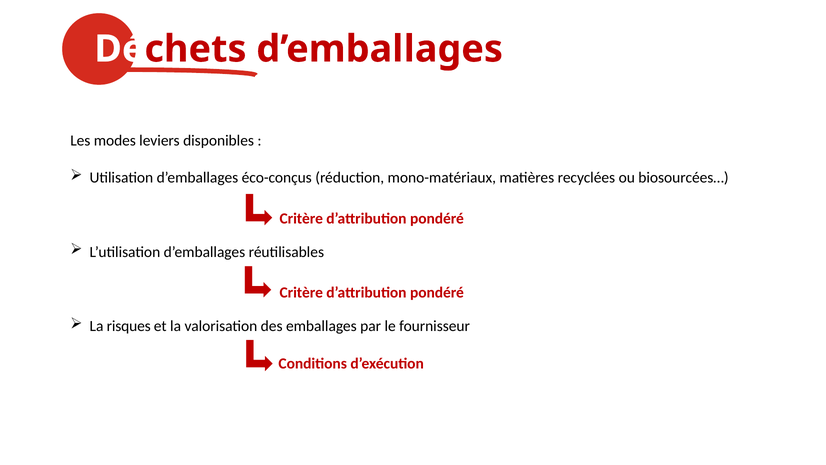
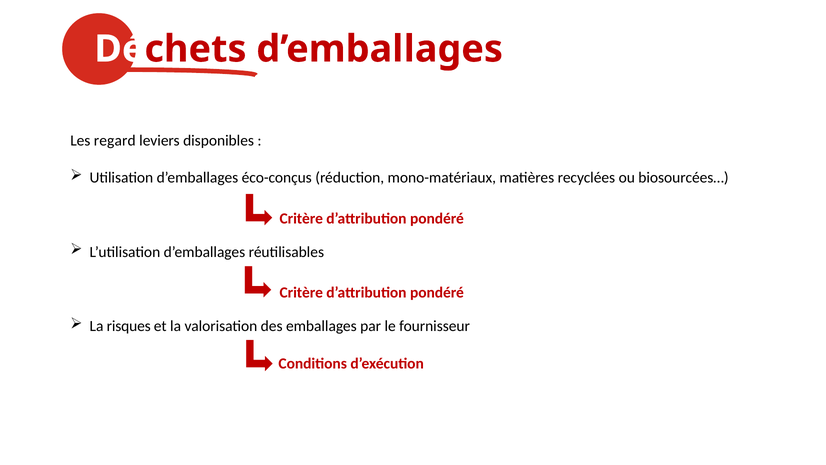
modes: modes -> regard (115, 140)
